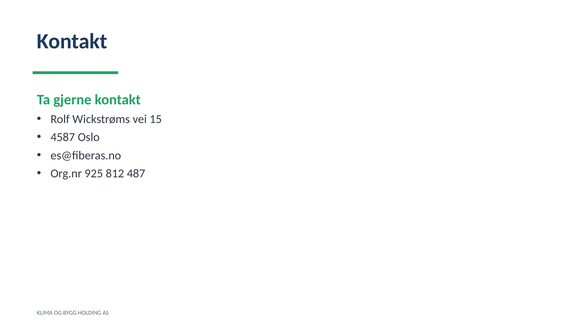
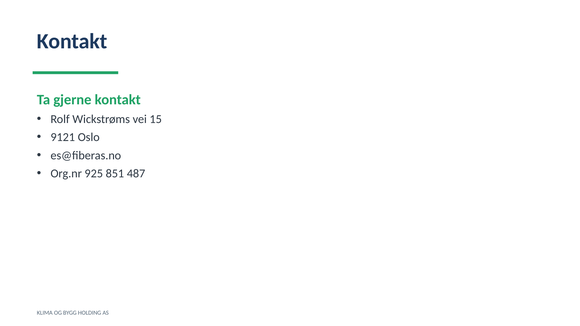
4587: 4587 -> 9121 (63, 137)
812: 812 -> 851 (115, 174)
